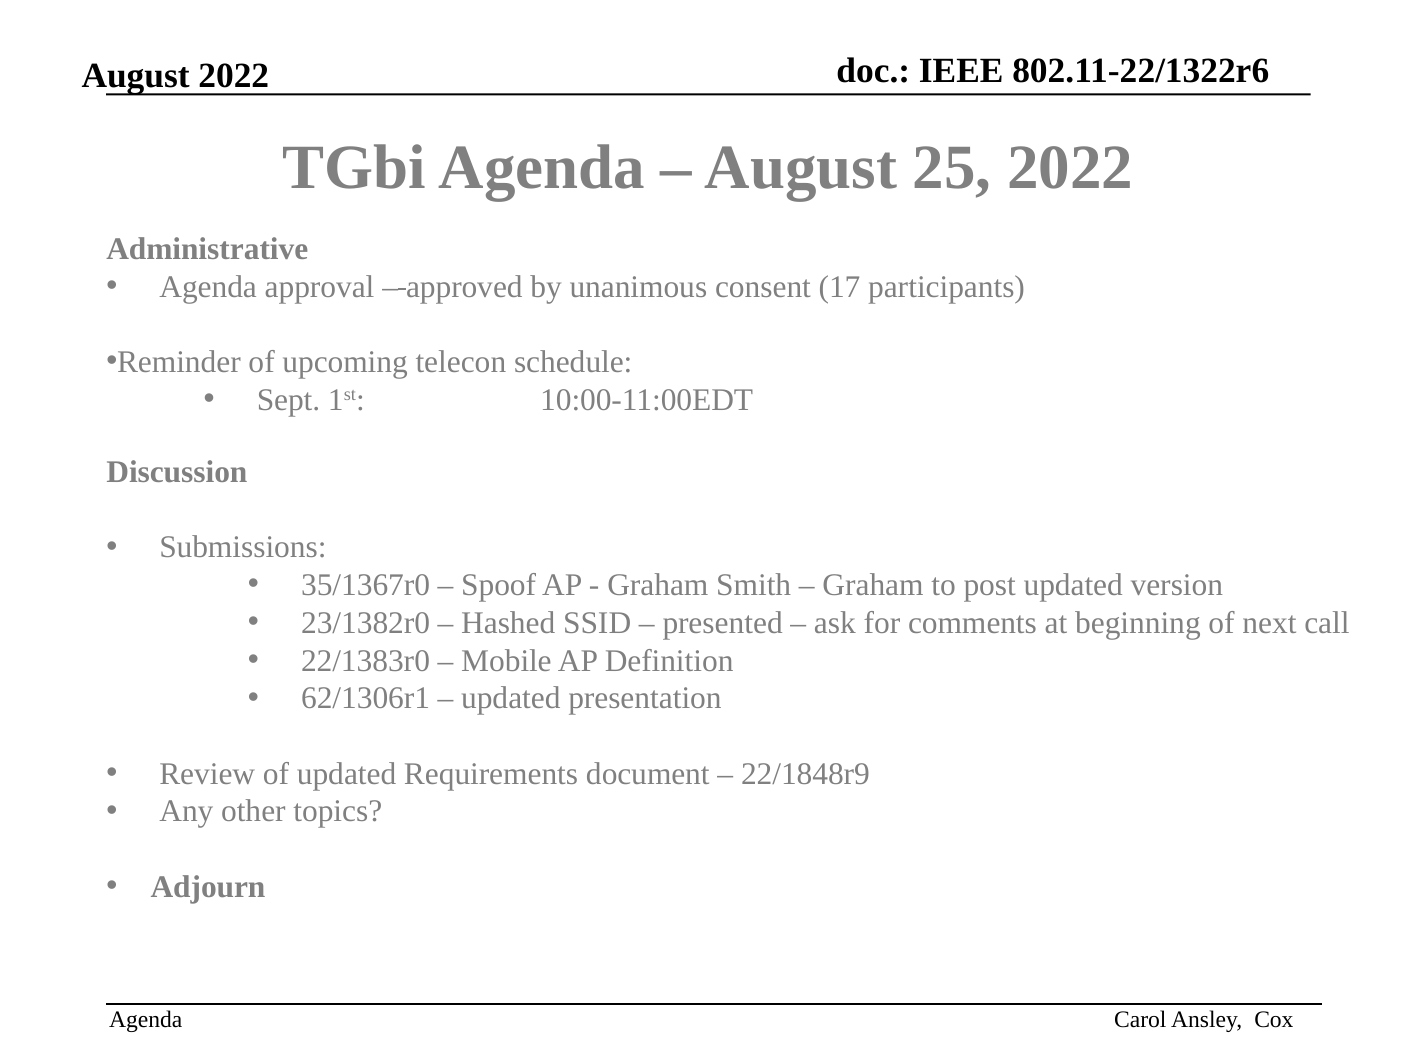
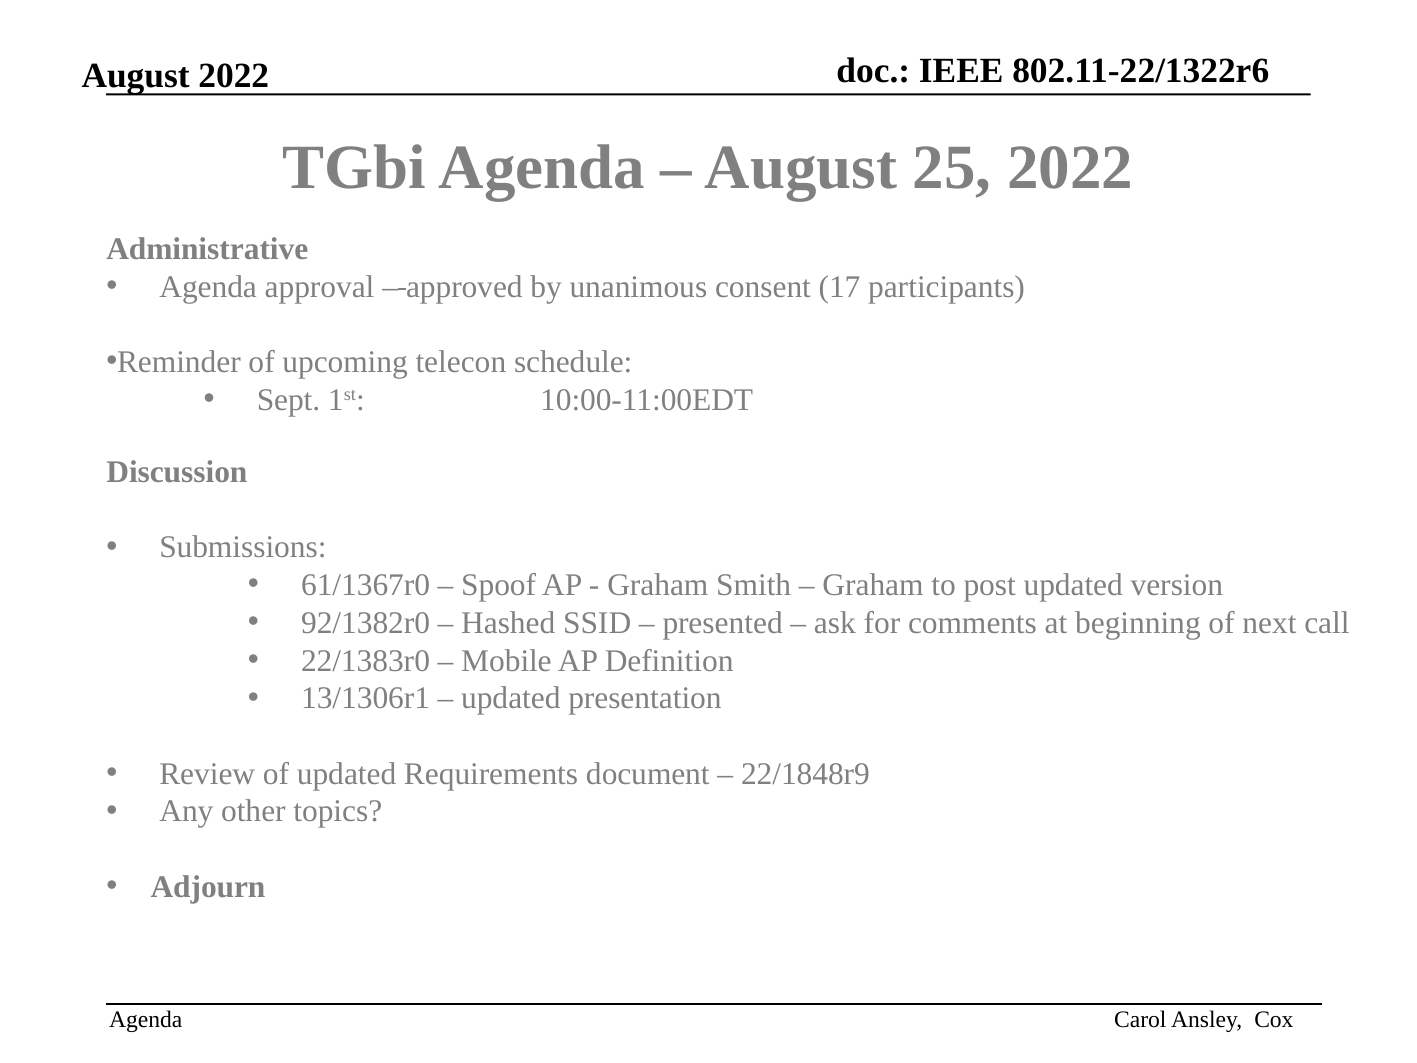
35/1367r0: 35/1367r0 -> 61/1367r0 (366, 585)
23/1382r0: 23/1382r0 -> 92/1382r0 (366, 623)
62/1306r1: 62/1306r1 -> 13/1306r1 (366, 698)
